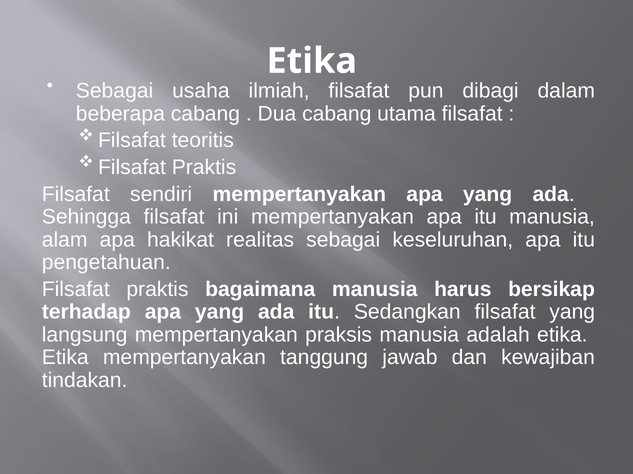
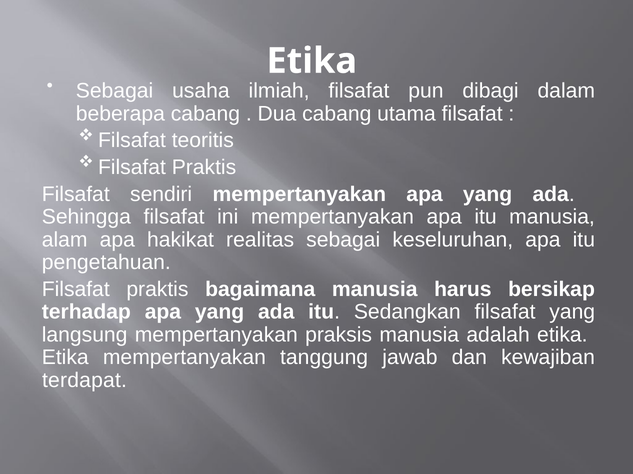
tindakan: tindakan -> terdapat (84, 381)
